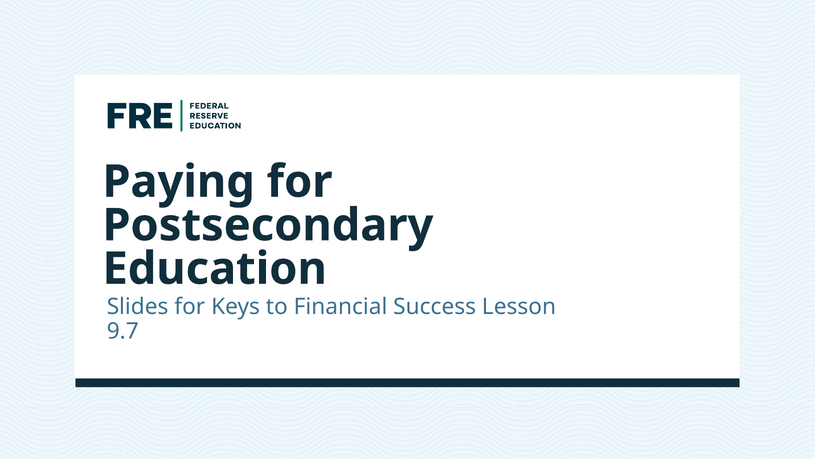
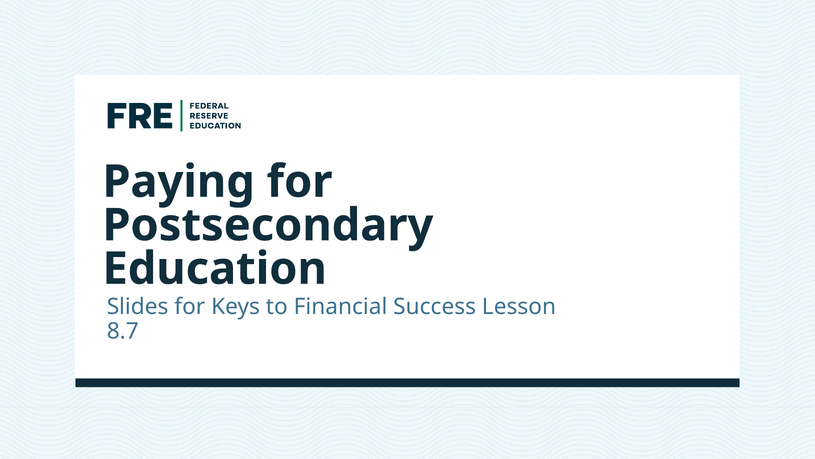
9.7: 9.7 -> 8.7 (123, 331)
